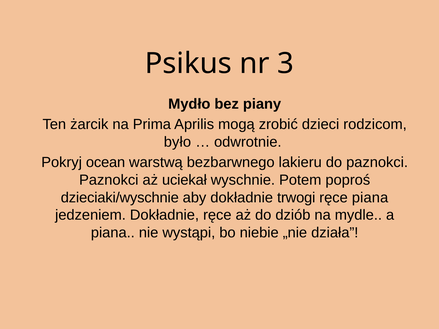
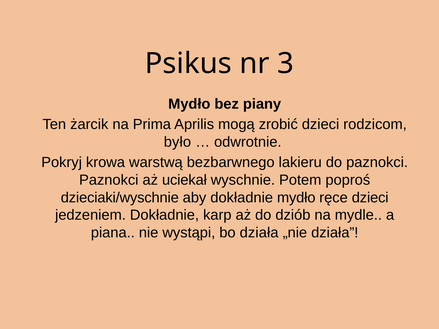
ocean: ocean -> krowa (106, 163)
dokładnie trwogi: trwogi -> mydło (296, 198)
ręce piana: piana -> dzieci (370, 198)
Dokładnie ręce: ręce -> karp (217, 215)
bo niebie: niebie -> działa (259, 233)
